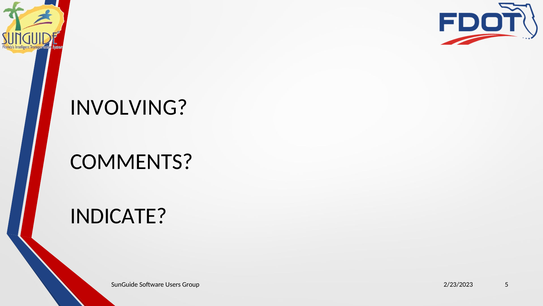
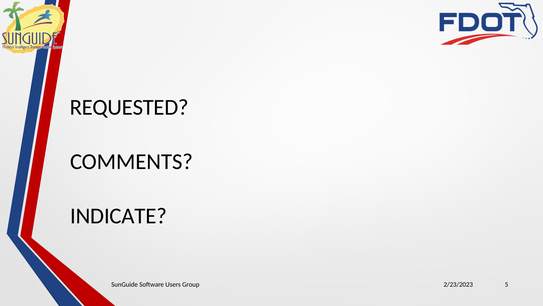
INVOLVING: INVOLVING -> REQUESTED (129, 107)
